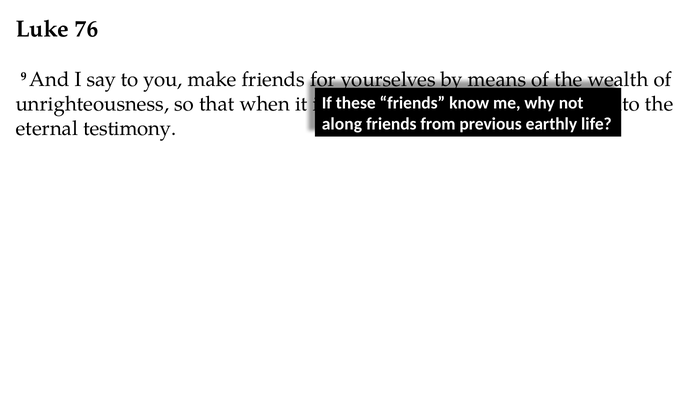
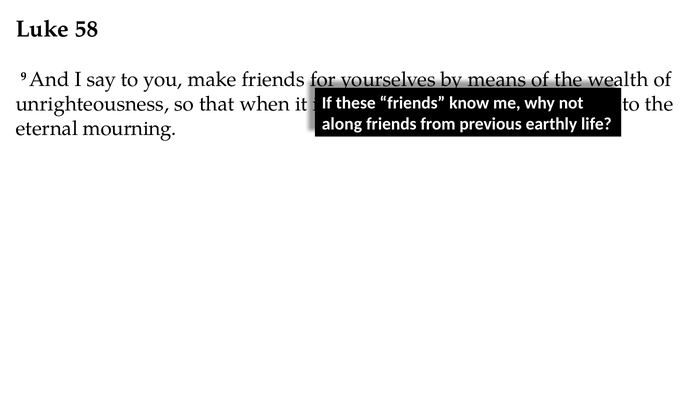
76: 76 -> 58 (87, 29)
testimony: testimony -> mourning (130, 128)
